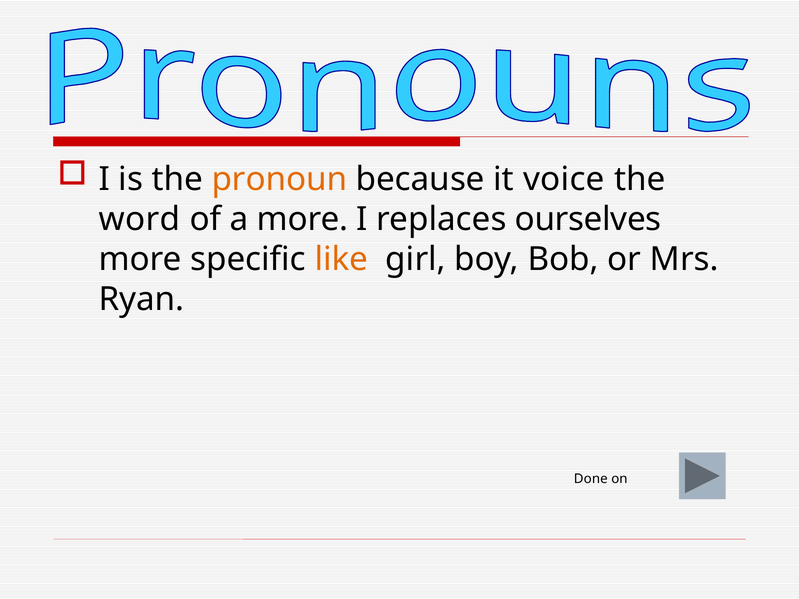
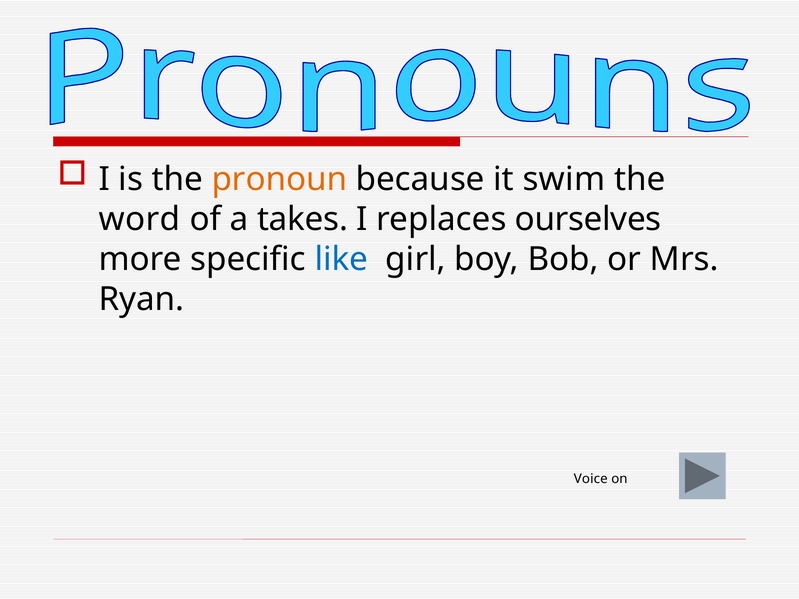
voice: voice -> swim (564, 179)
a more: more -> takes (303, 219)
like colour: orange -> blue (341, 259)
Done: Done -> Voice (591, 479)
